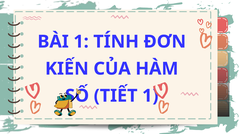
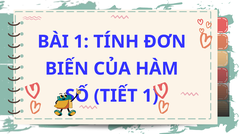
KIẾN: KIẾN -> BIẾN (67, 69)
